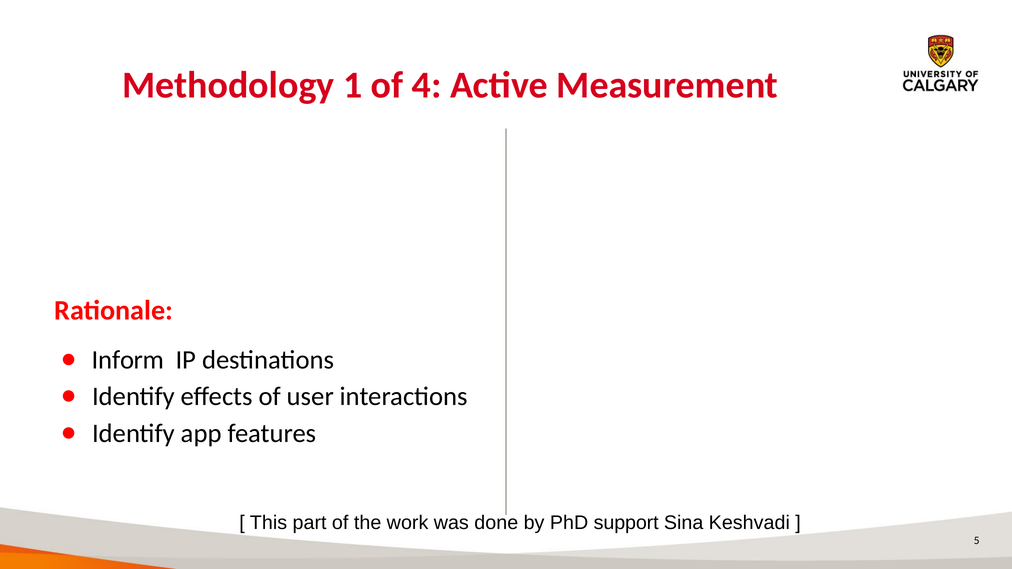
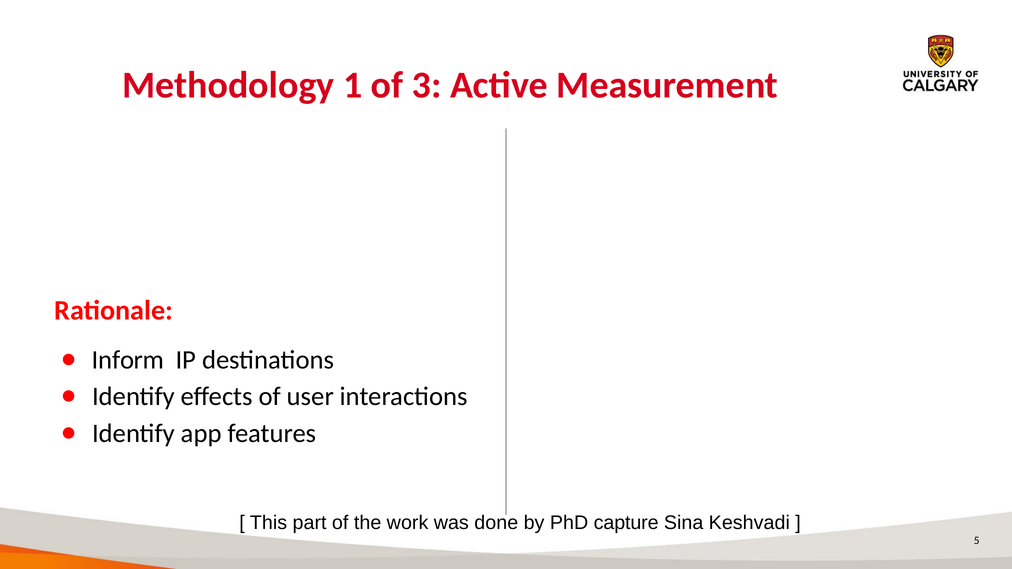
4: 4 -> 3 (427, 85)
support: support -> capture (626, 523)
